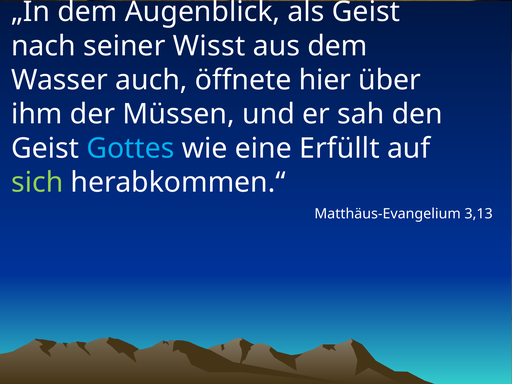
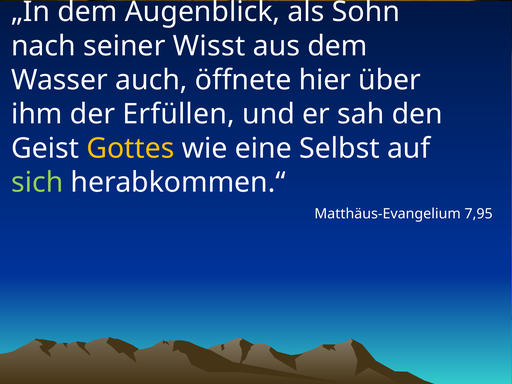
als Geist: Geist -> Sohn (366, 12)
Müssen: Müssen -> Erfüllen (179, 114)
Gottes colour: light blue -> yellow (130, 148)
Erfüllt: Erfüllt -> Selbst (339, 148)
3,13: 3,13 -> 7,95 (479, 214)
